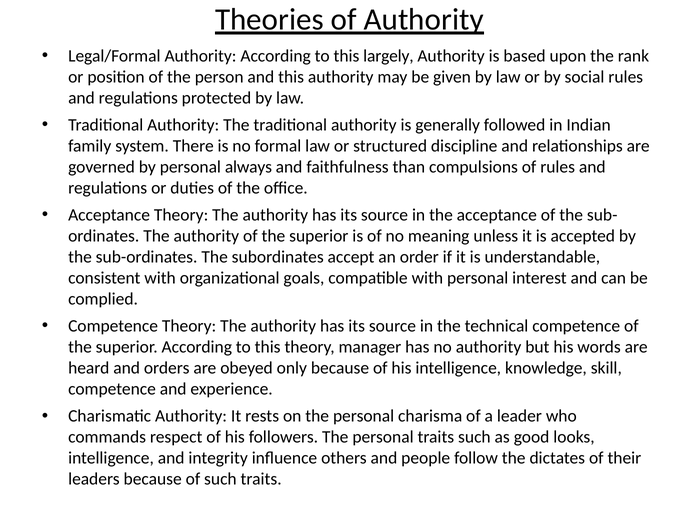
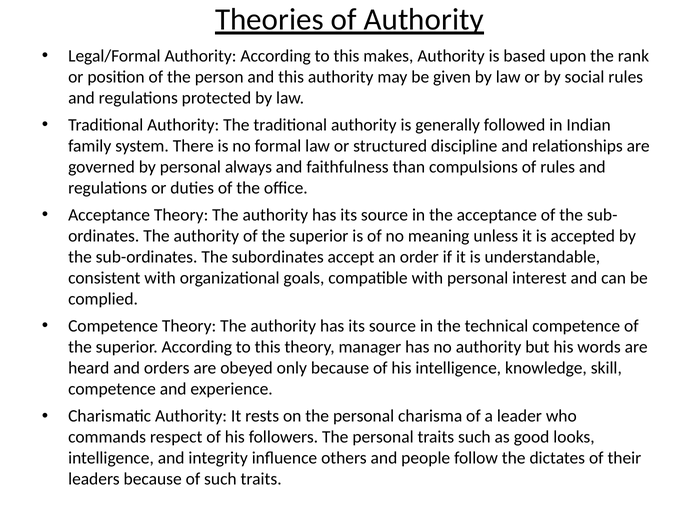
largely: largely -> makes (388, 56)
